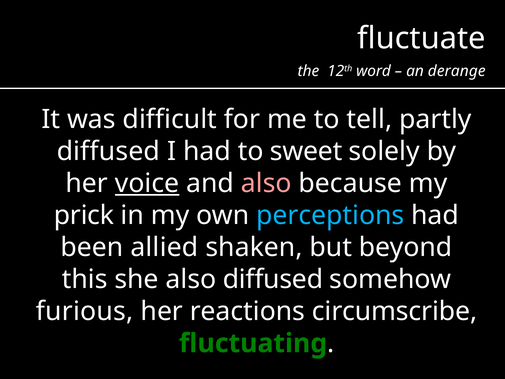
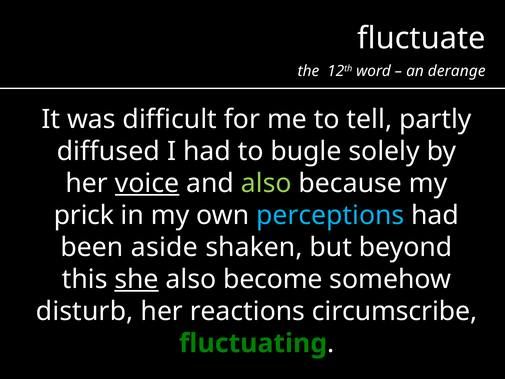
sweet: sweet -> bugle (306, 151)
also colour: pink -> light green (266, 183)
allied: allied -> aside (164, 247)
she underline: none -> present (137, 279)
also diffused: diffused -> become (273, 279)
furious: furious -> disturb (85, 311)
